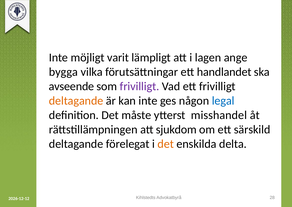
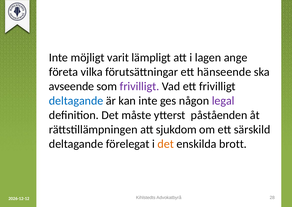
bygga: bygga -> företa (63, 72)
handlandet: handlandet -> hänseende (224, 72)
deltagande colour: orange -> blue (76, 101)
legal colour: blue -> purple (223, 101)
misshandel: misshandel -> påståenden (219, 115)
delta: delta -> brott (233, 144)
